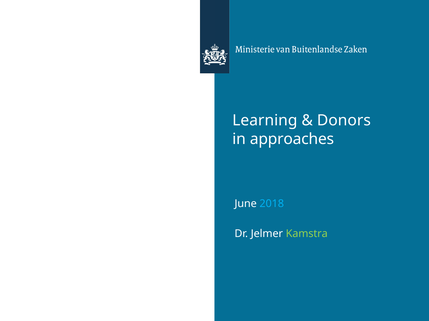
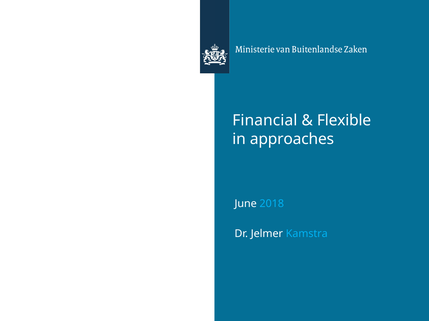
Learning: Learning -> Financial (265, 121)
Donors: Donors -> Flexible (344, 121)
Kamstra colour: light green -> light blue (307, 234)
